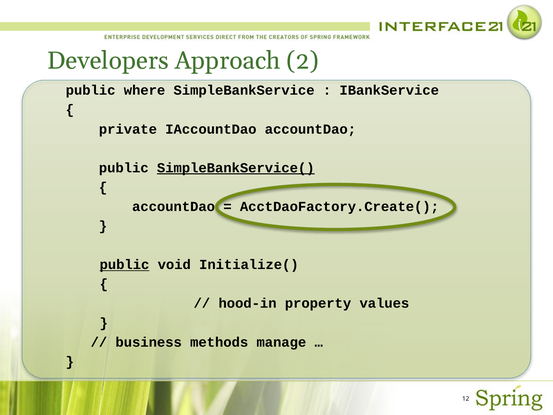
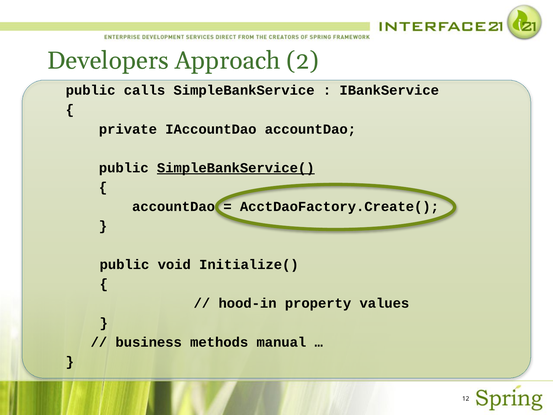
where: where -> calls (145, 90)
public underline: present -> none (124, 265)
manage: manage -> manual (281, 342)
